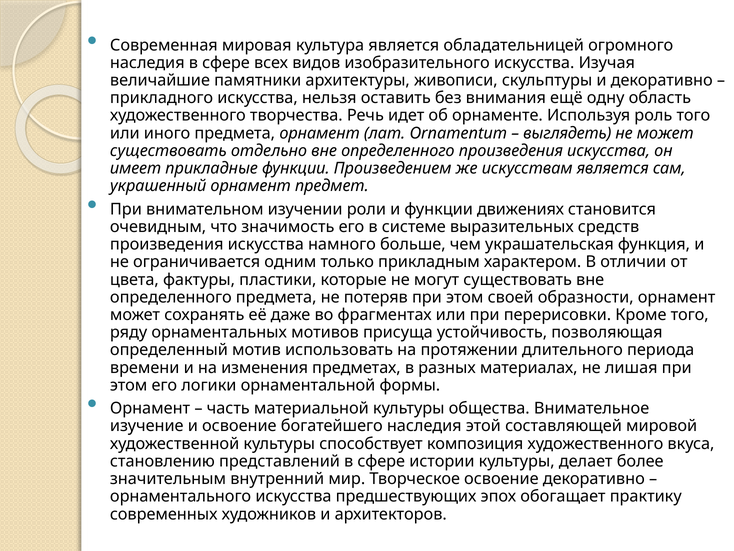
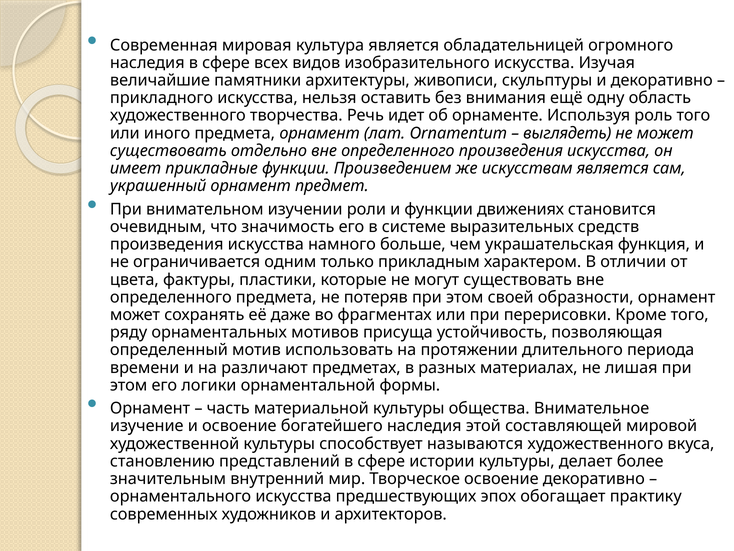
изменения: изменения -> различают (264, 367)
композиция: композиция -> называются (475, 443)
